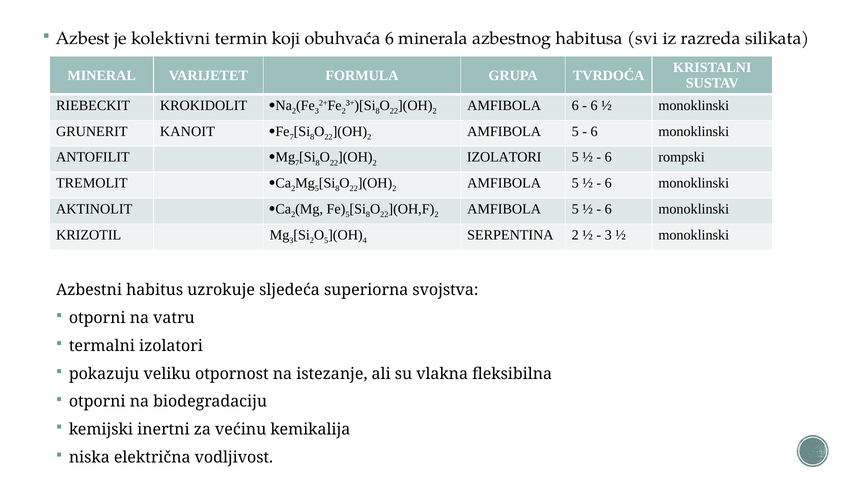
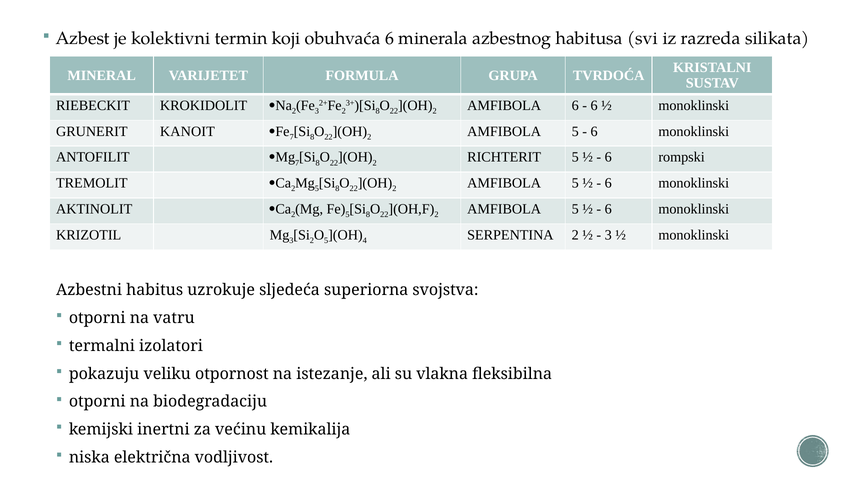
2 IZOLATORI: IZOLATORI -> RICHTERIT (504, 157)
